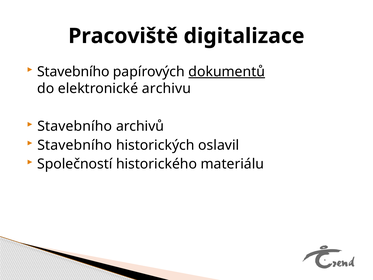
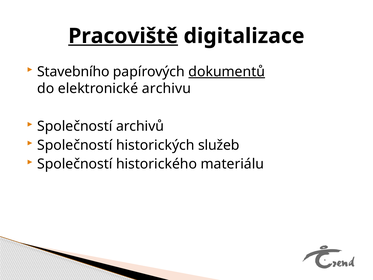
Pracoviště underline: none -> present (123, 36)
Stavebního: Stavebního -> Společností (75, 126)
Stavebního: Stavebního -> Společností (75, 145)
oslavil: oslavil -> služeb (219, 145)
